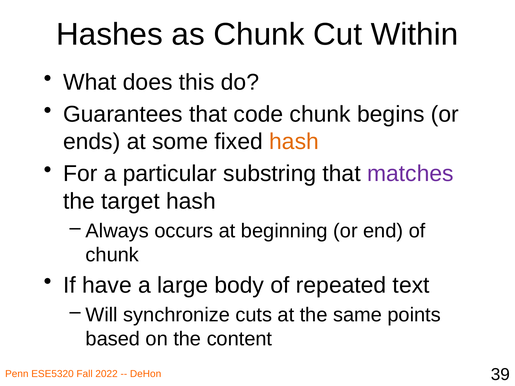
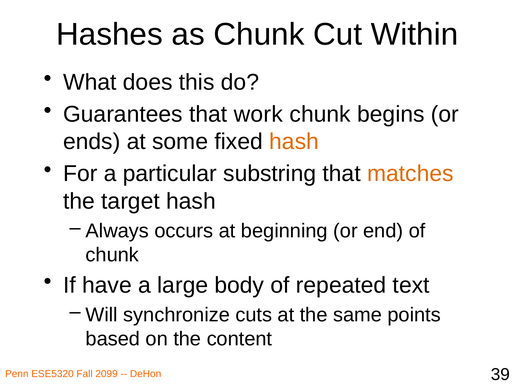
code: code -> work (258, 114)
matches colour: purple -> orange (410, 174)
2022: 2022 -> 2099 (107, 374)
